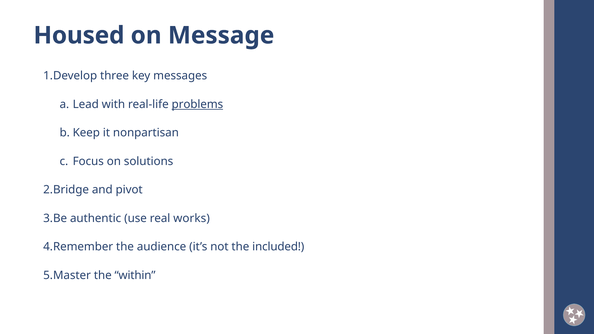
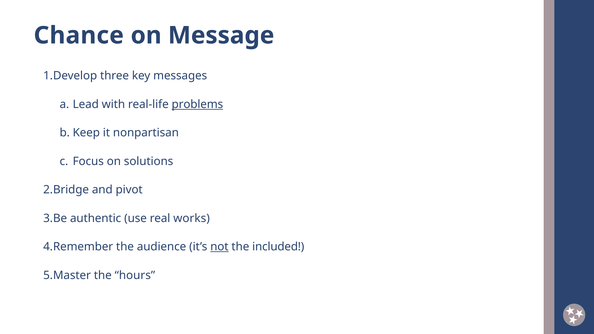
Housed: Housed -> Chance (79, 35)
not underline: none -> present (219, 247)
within: within -> hours (135, 275)
